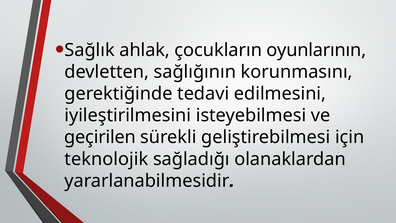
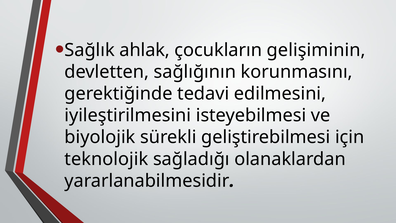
oyunlarının: oyunlarının -> gelişiminin (316, 50)
geçirilen: geçirilen -> biyolojik (100, 137)
